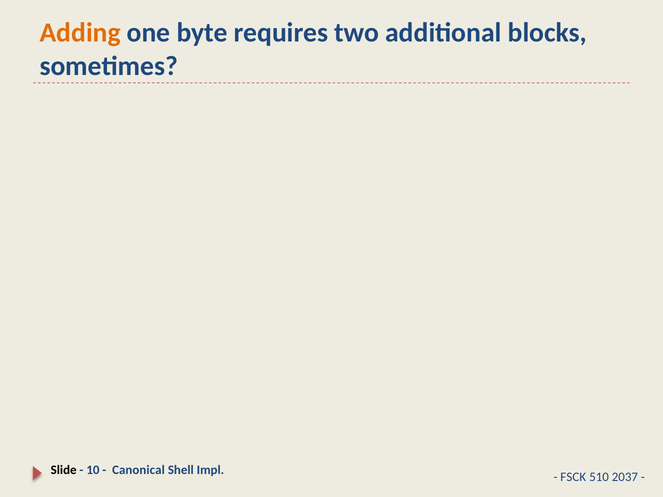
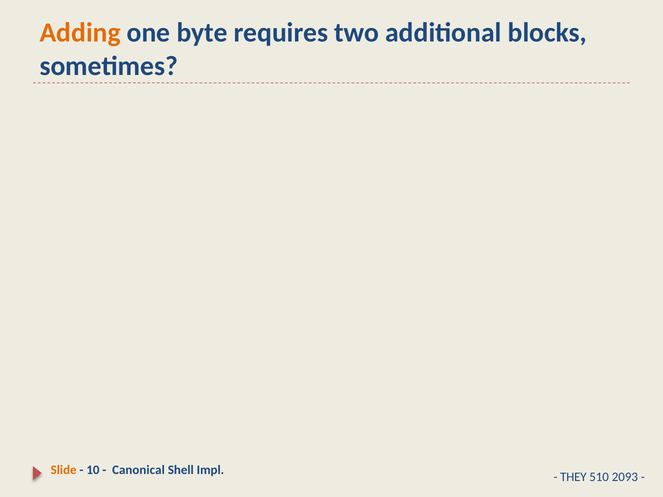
Slide colour: black -> orange (64, 470)
FSCK: FSCK -> THEY (573, 477)
2037: 2037 -> 2093 (625, 477)
